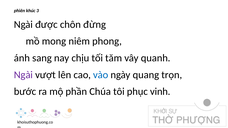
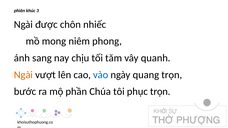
đừng: đừng -> nhiếc (95, 24)
Ngài colour: purple -> orange (23, 75)
phục vinh: vinh -> trọn (160, 92)
